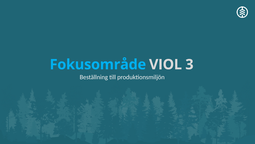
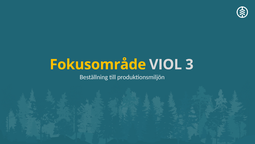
Fokusområde colour: light blue -> yellow (98, 64)
